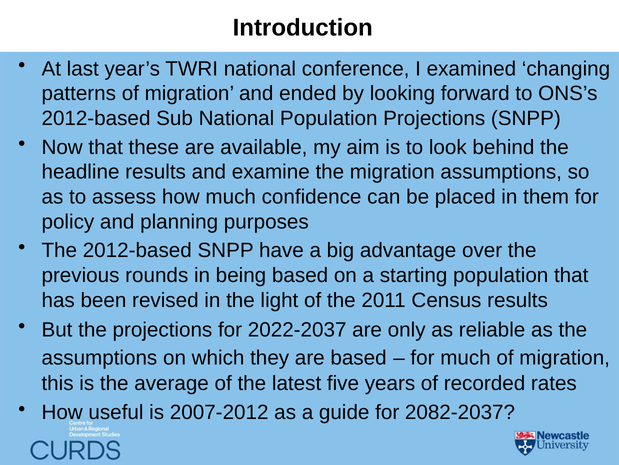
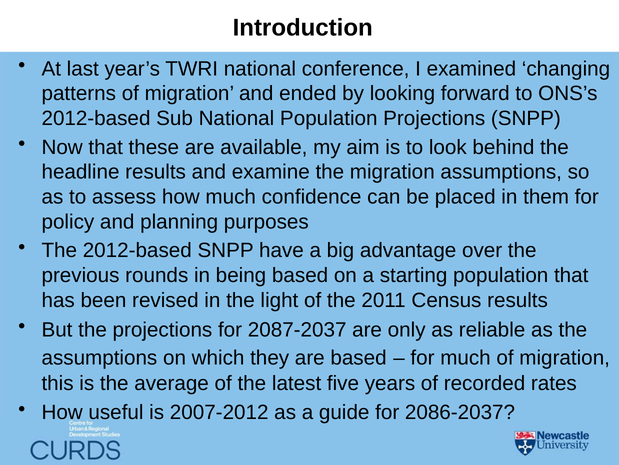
2022-2037: 2022-2037 -> 2087-2037 (297, 329)
2082-2037: 2082-2037 -> 2086-2037 (460, 412)
